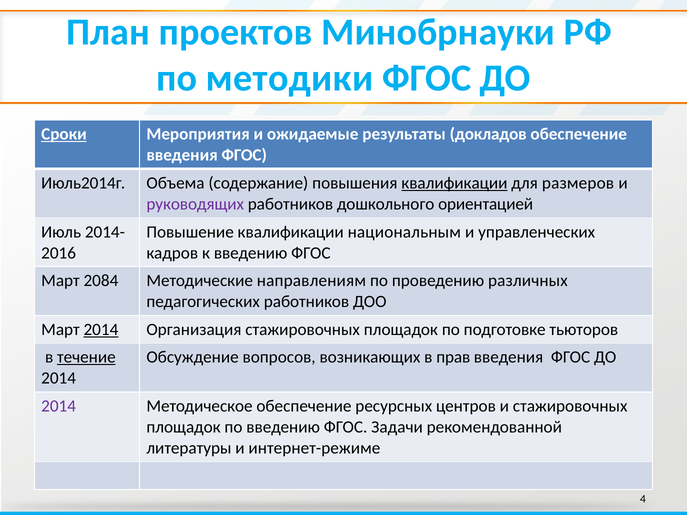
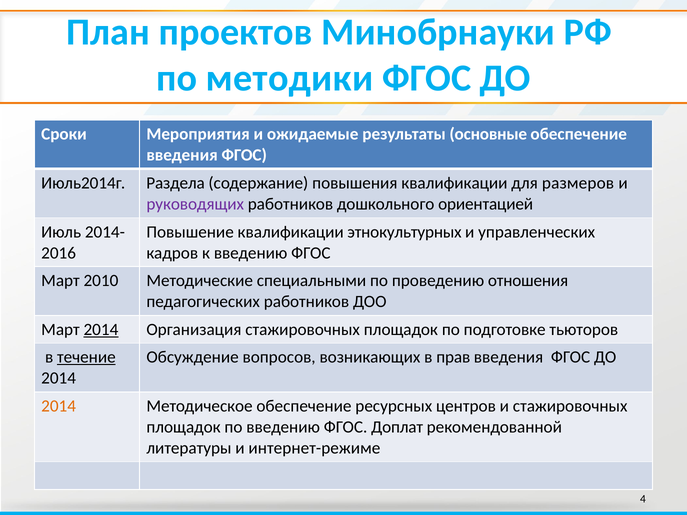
Сроки underline: present -> none (64, 134)
докладов: докладов -> основные (488, 134)
Объема: Объема -> Раздела (176, 183)
квалификации underline: present -> none (454, 183)
национальным: национальным -> этнокультурных (404, 232)
2084: 2084 -> 2010 (101, 281)
направлениям: направлениям -> специальными (312, 281)
различных: различных -> отношения (528, 281)
2014 colour: purple -> orange (59, 406)
Задачи: Задачи -> Доплат (397, 427)
